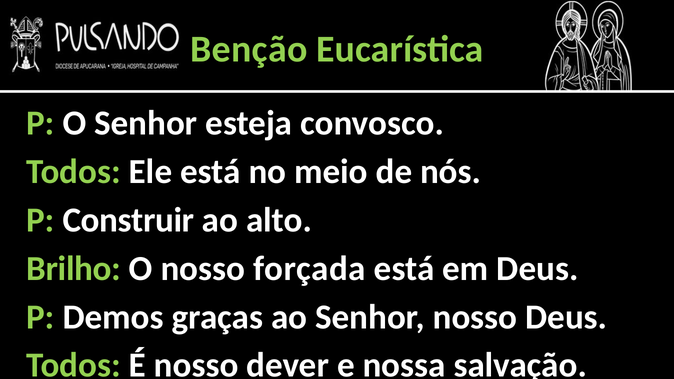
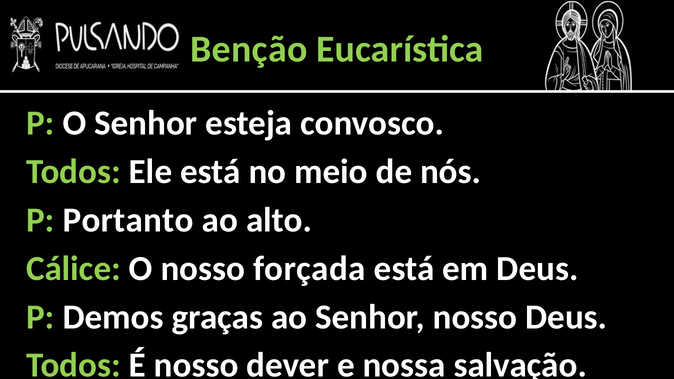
Construir: Construir -> Portanto (128, 220)
Brilho: Brilho -> Cálice (74, 269)
